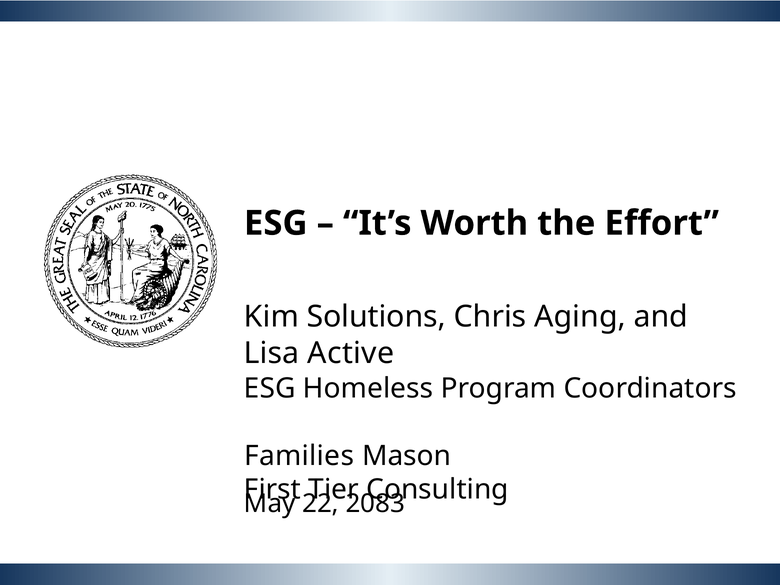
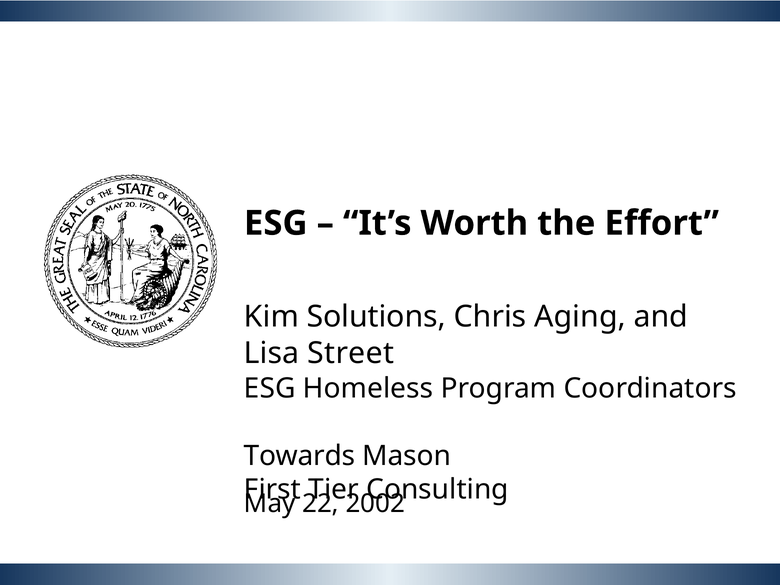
Active: Active -> Street (351, 353)
Families: Families -> Towards (299, 456)
2083: 2083 -> 2002 (375, 503)
